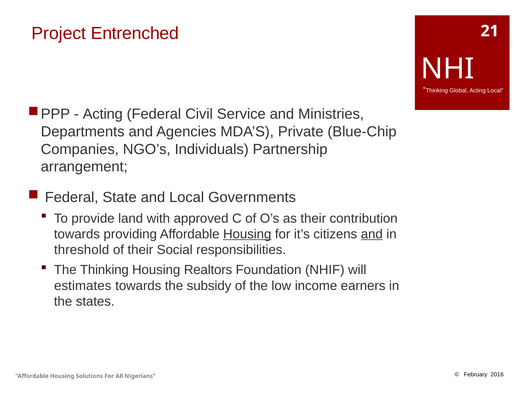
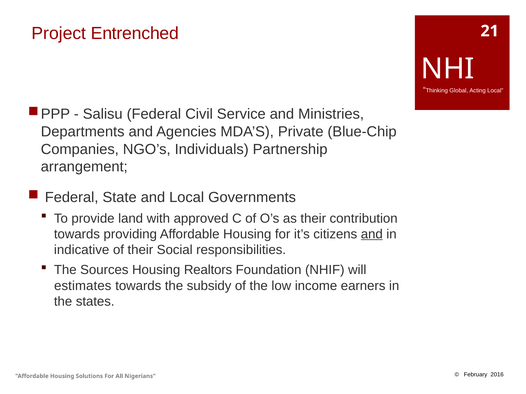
Acting: Acting -> Salisu (103, 114)
Housing underline: present -> none (247, 234)
threshold: threshold -> indicative (82, 250)
The Thinking: Thinking -> Sources (104, 270)
